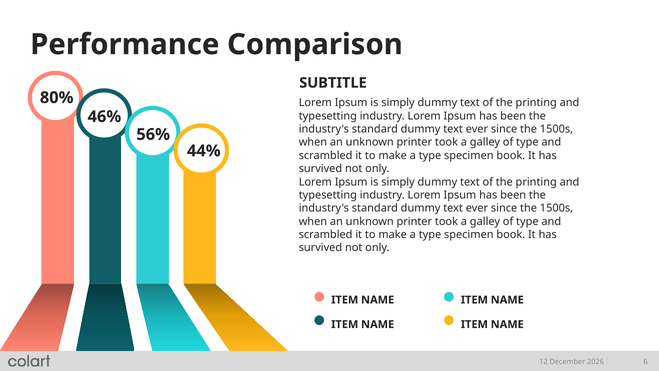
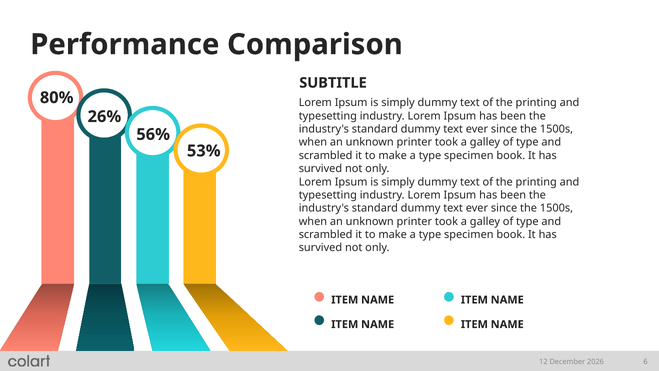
46%: 46% -> 26% (104, 117)
44%: 44% -> 53% (204, 151)
